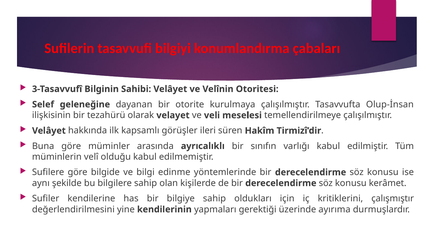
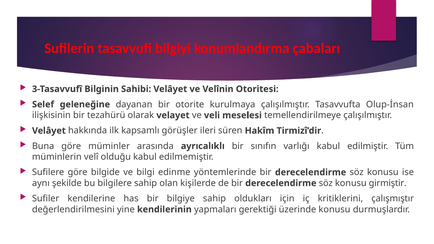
kerâmet: kerâmet -> girmiştir (388, 183)
üzerinde ayırıma: ayırıma -> konusu (334, 209)
